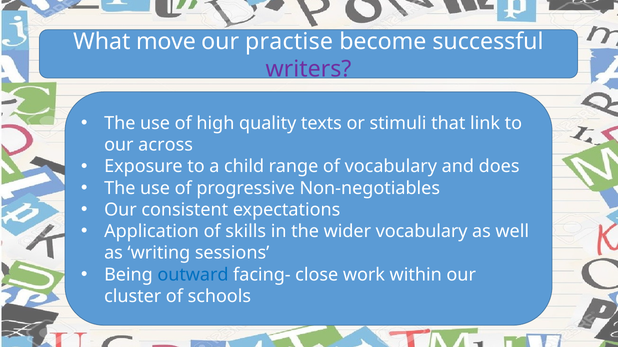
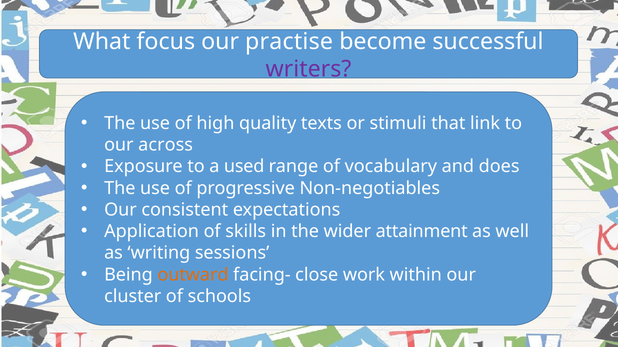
move: move -> focus (166, 42)
child: child -> used (244, 167)
wider vocabulary: vocabulary -> attainment (422, 232)
outward colour: blue -> orange (193, 275)
